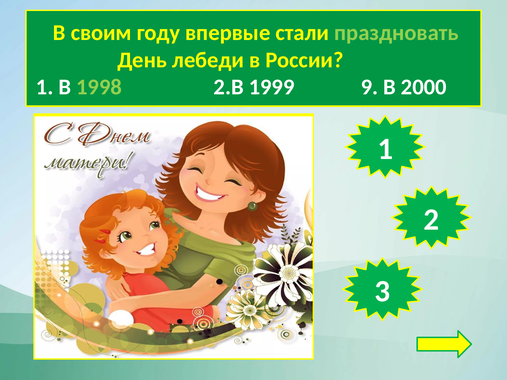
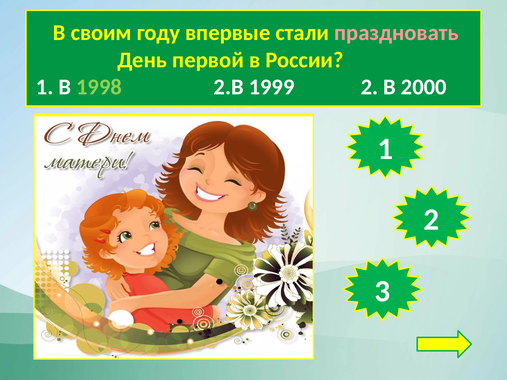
праздновать colour: light green -> pink (396, 33)
лебеди: лебеди -> первой (208, 60)
1999 9: 9 -> 2 (369, 87)
